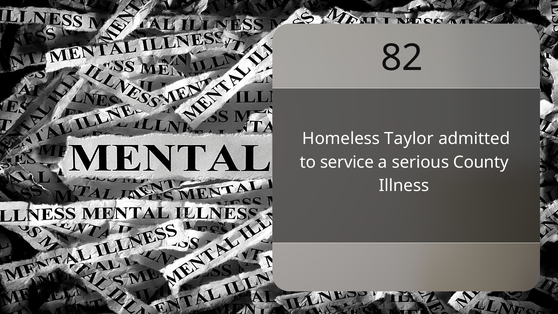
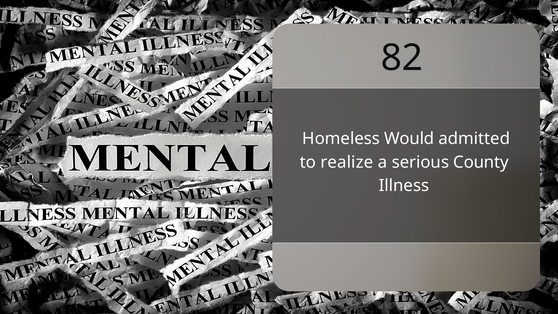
Taylor: Taylor -> Would (409, 139)
service: service -> realize (347, 162)
